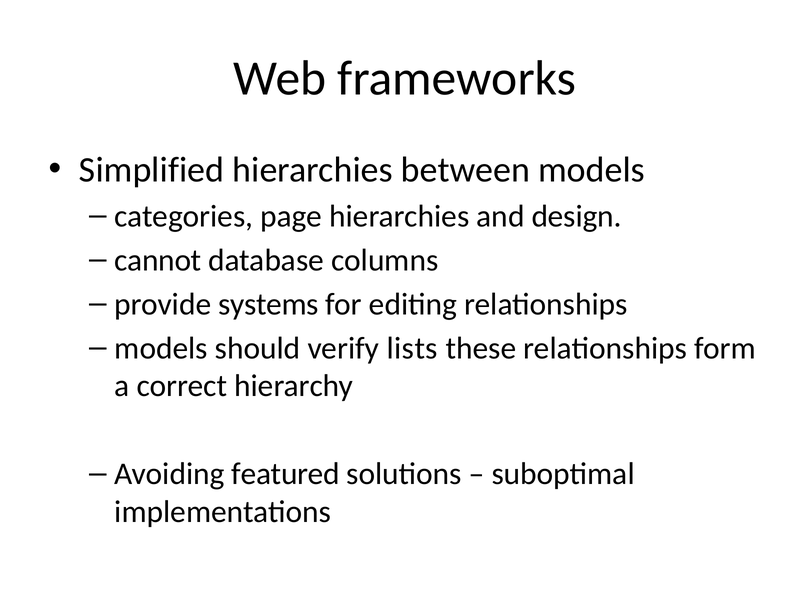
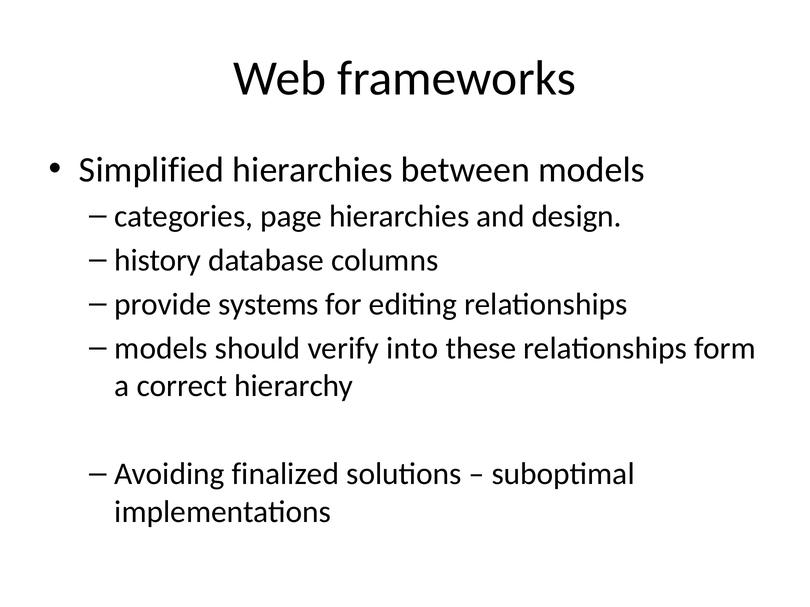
cannot: cannot -> history (158, 260)
lists: lists -> into (412, 349)
featured: featured -> finalized (285, 474)
